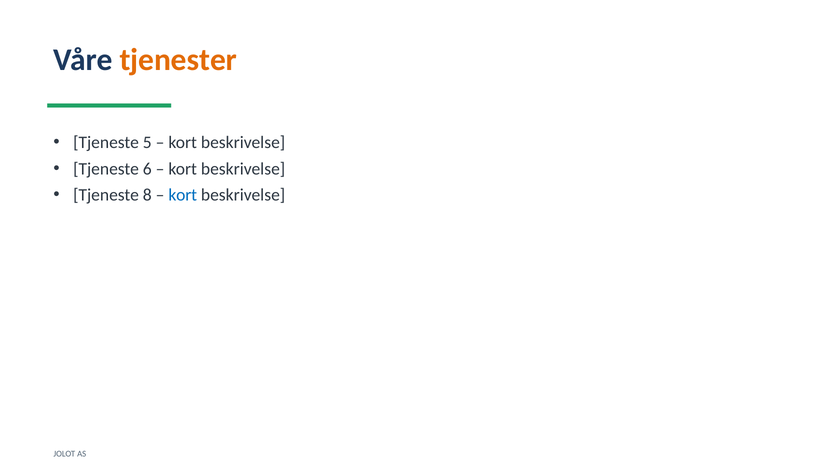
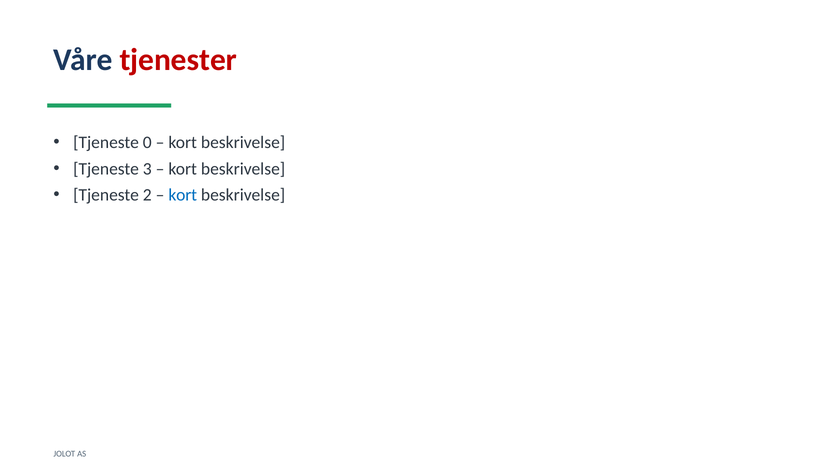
tjenester colour: orange -> red (178, 60)
5: 5 -> 0 (147, 142)
6: 6 -> 3 (147, 169)
8: 8 -> 2 (147, 195)
